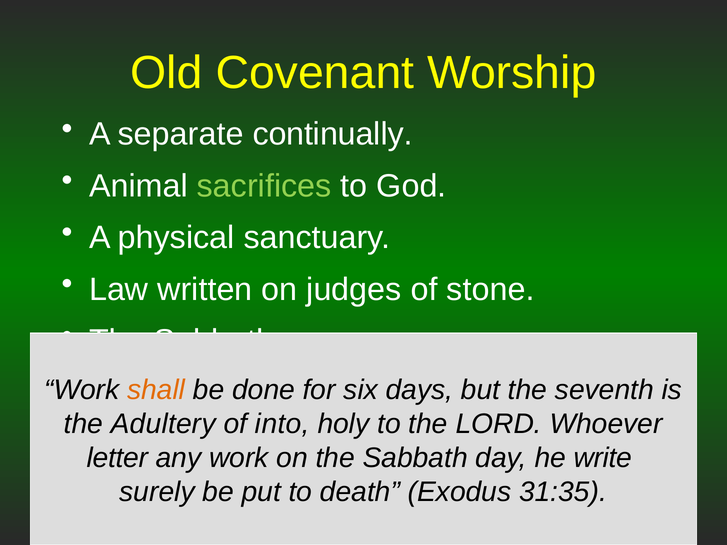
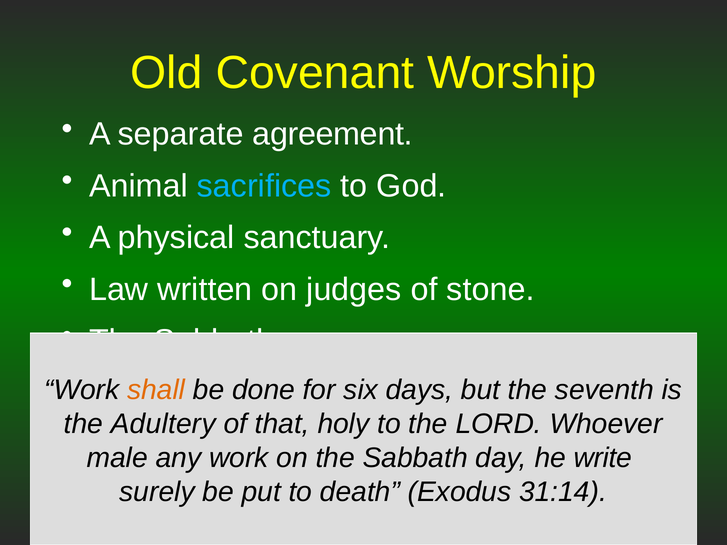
continually: continually -> agreement (333, 134)
sacrifices colour: light green -> light blue (264, 186)
into: into -> that (282, 424)
letter: letter -> male (117, 458)
31:35: 31:35 -> 31:14 (563, 492)
